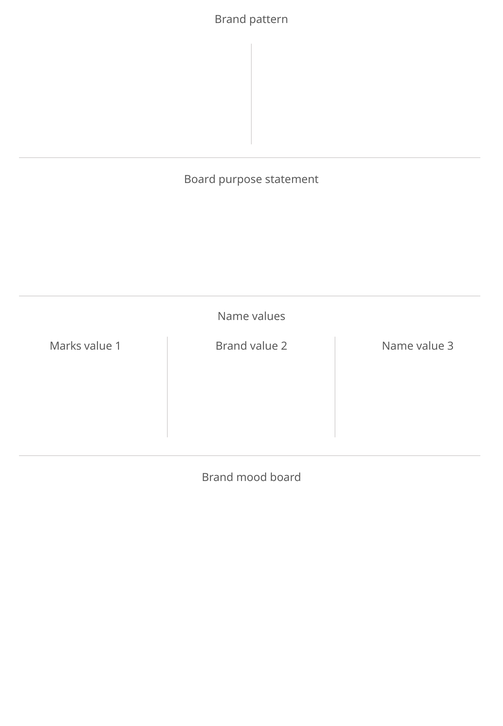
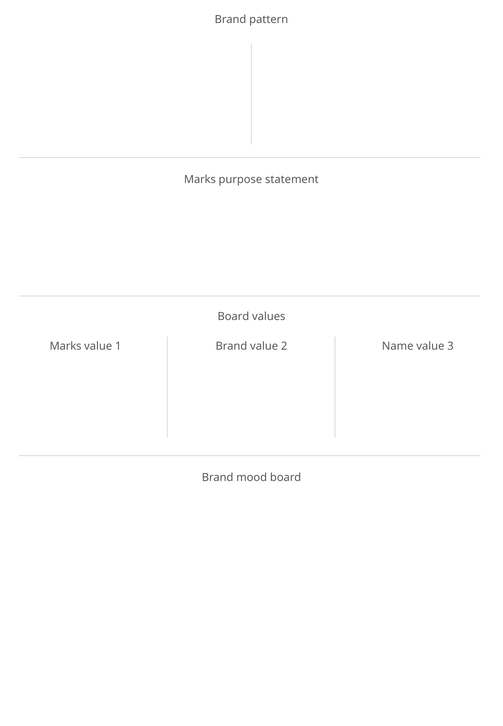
Board: Board -> Marks (200, 180)
Name: Name -> Board (233, 317)
